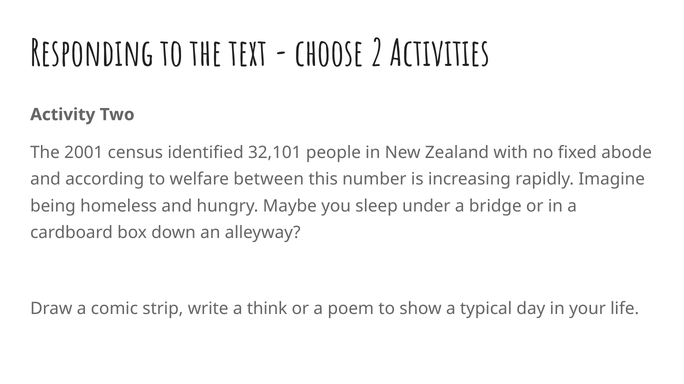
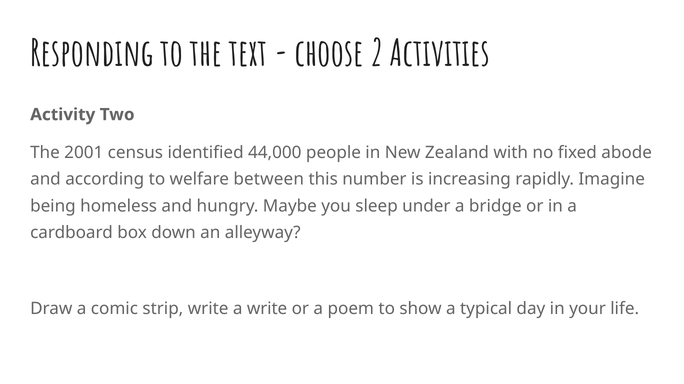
32,101: 32,101 -> 44,000 (275, 153)
a think: think -> write (267, 309)
